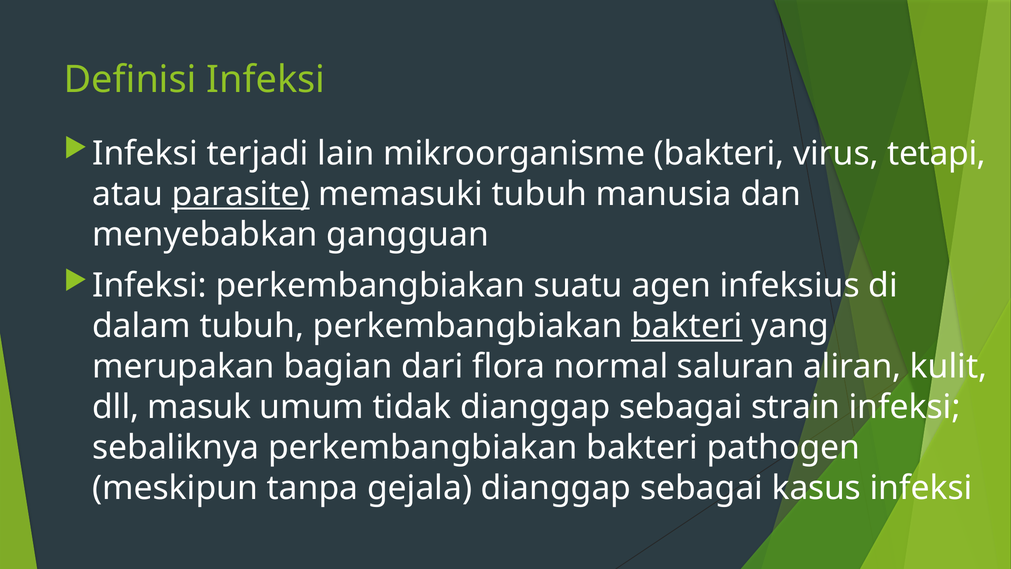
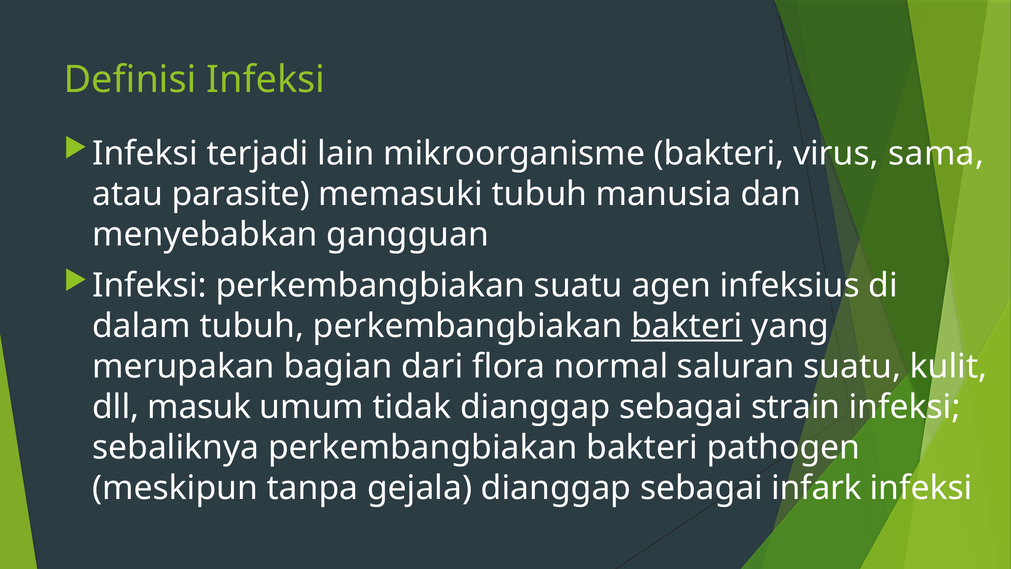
tetapi: tetapi -> sama (936, 153)
parasite underline: present -> none (241, 194)
saluran aliran: aliran -> suatu (852, 366)
kasus: kasus -> infark (817, 488)
